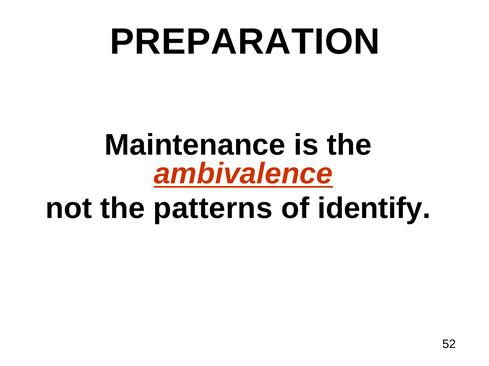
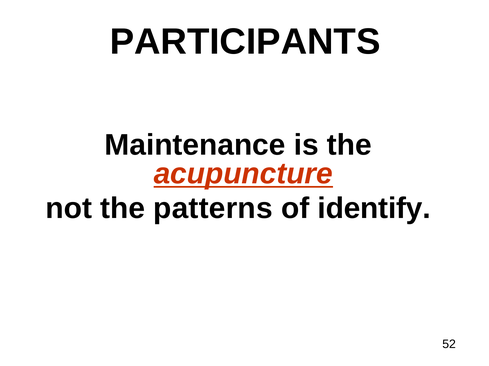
PREPARATION: PREPARATION -> PARTICIPANTS (245, 42)
ambivalence: ambivalence -> acupuncture (243, 174)
